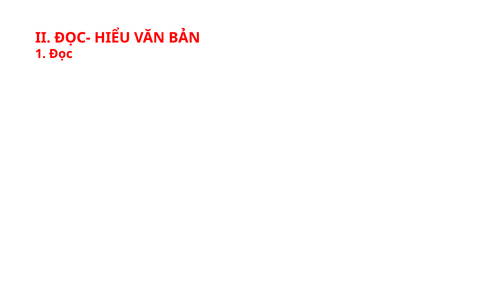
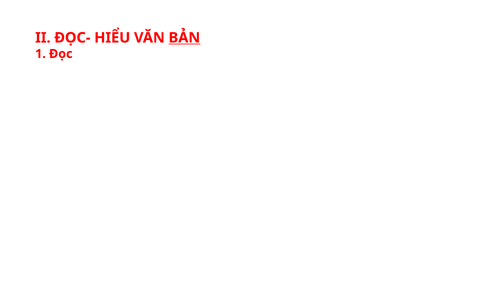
BẢN underline: none -> present (184, 38)
